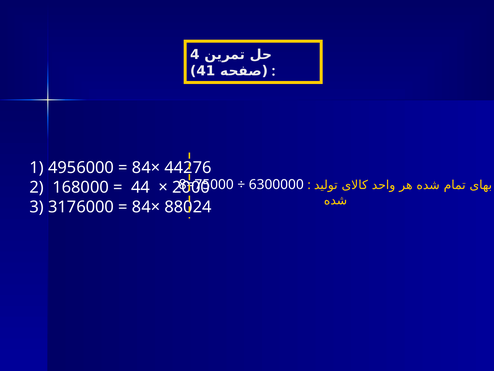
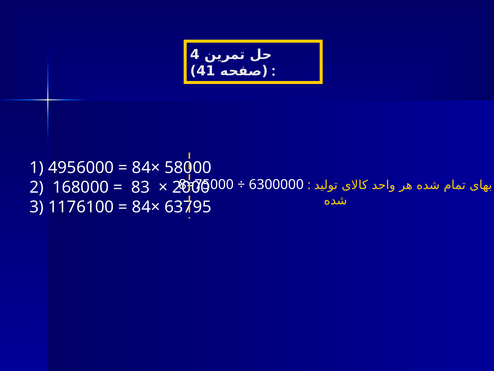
44276: 44276 -> 58000 (188, 167)
44: 44 -> 83 (141, 187)
3176000: 3176000 -> 1176100 (81, 207)
88024: 88024 -> 63795 (188, 207)
